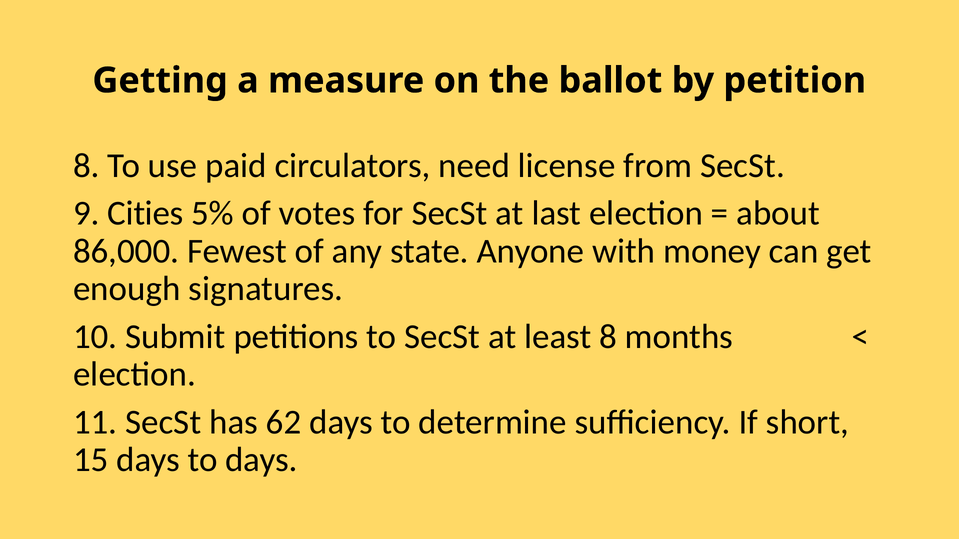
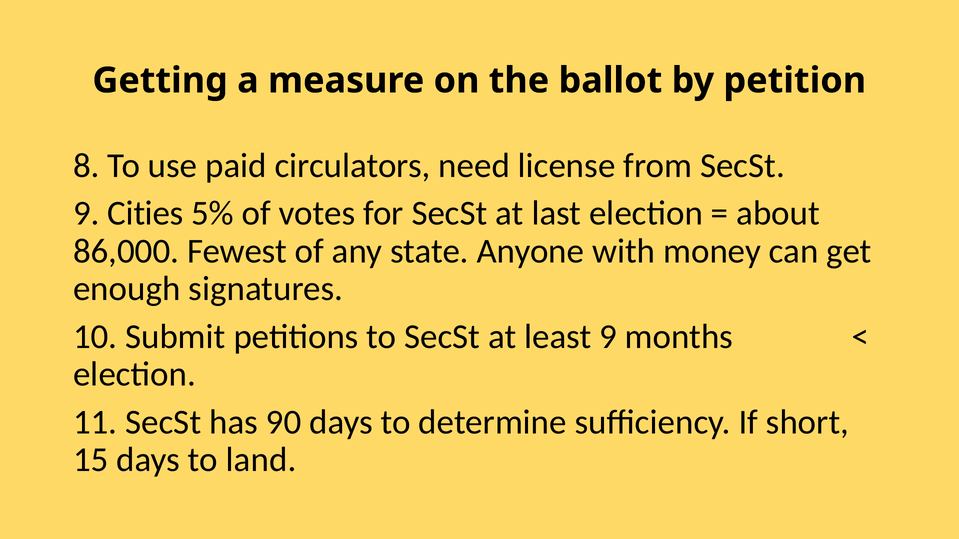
least 8: 8 -> 9 (608, 337)
62: 62 -> 90 (284, 422)
to days: days -> land (261, 460)
